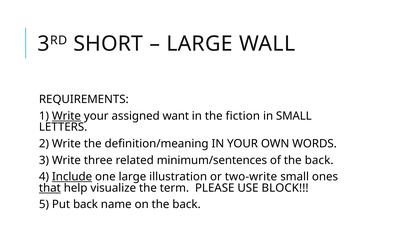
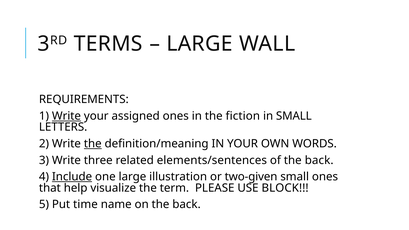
SHORT: SHORT -> TERMS (108, 44)
assigned want: want -> ones (176, 116)
the underline: none -> present (93, 144)
minimum/sentences: minimum/sentences -> elements/sentences (212, 160)
two-write: two-write -> two-given (251, 177)
that underline: present -> none (50, 188)
Put back: back -> time (85, 205)
